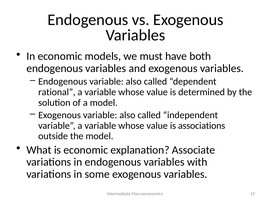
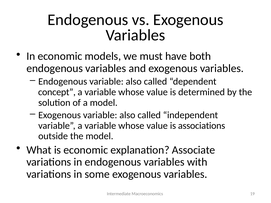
rational: rational -> concept (57, 92)
